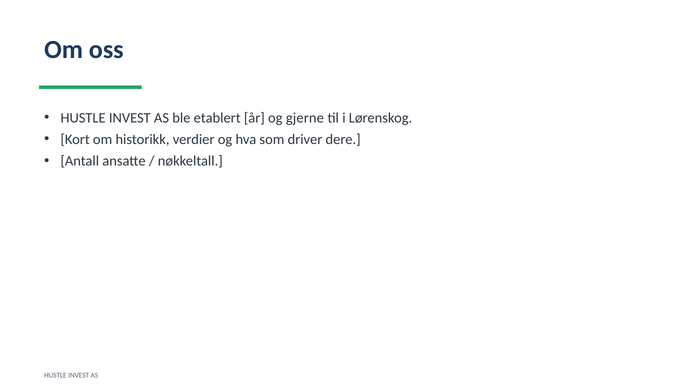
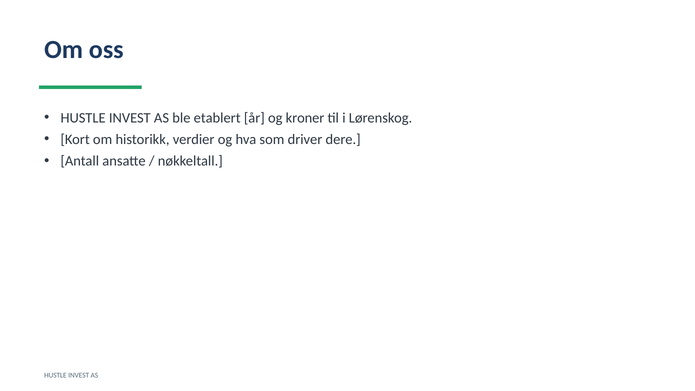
gjerne: gjerne -> kroner (305, 118)
